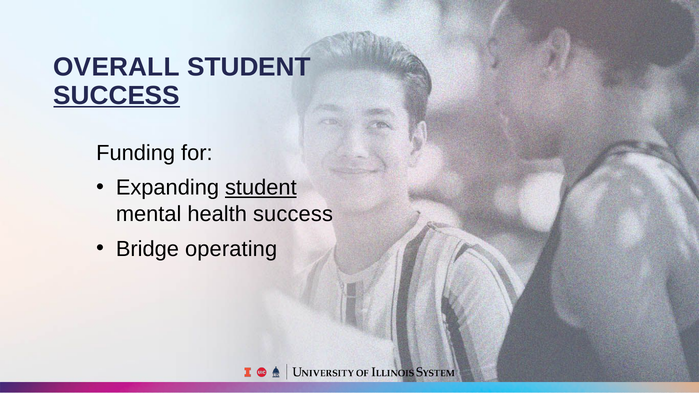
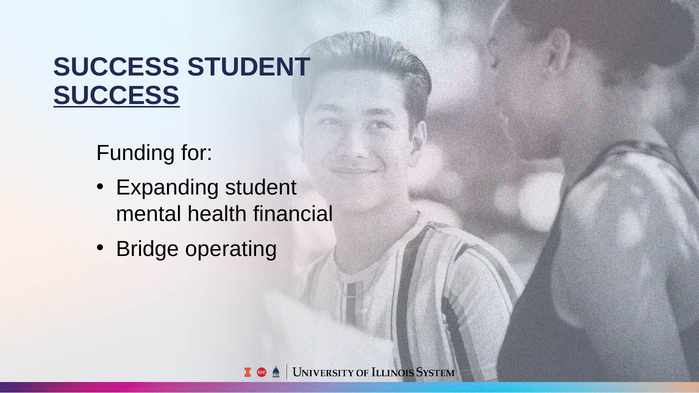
OVERALL: OVERALL -> SUCCESS (117, 67)
student underline: present -> none (261, 188)
health success: success -> financial (293, 214)
